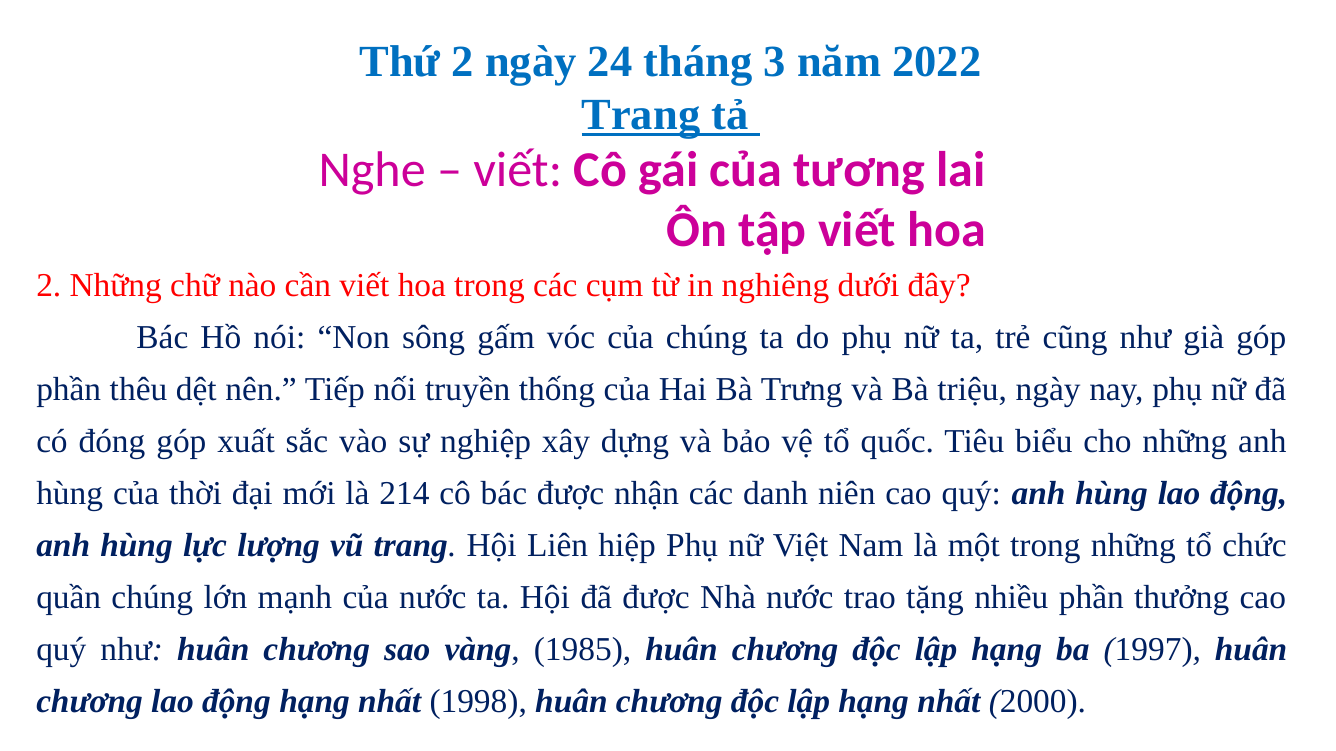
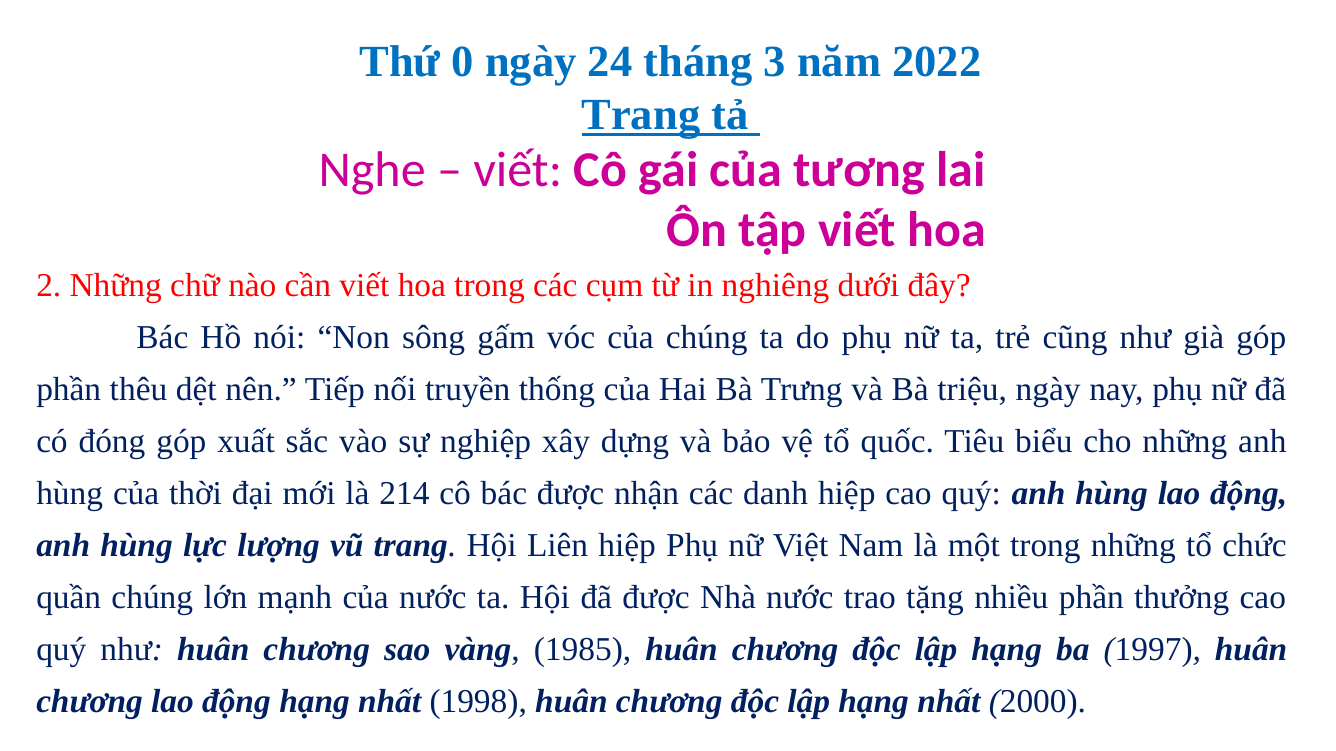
Thứ 2: 2 -> 0 (463, 62)
danh niên: niên -> hiệp (847, 494)
